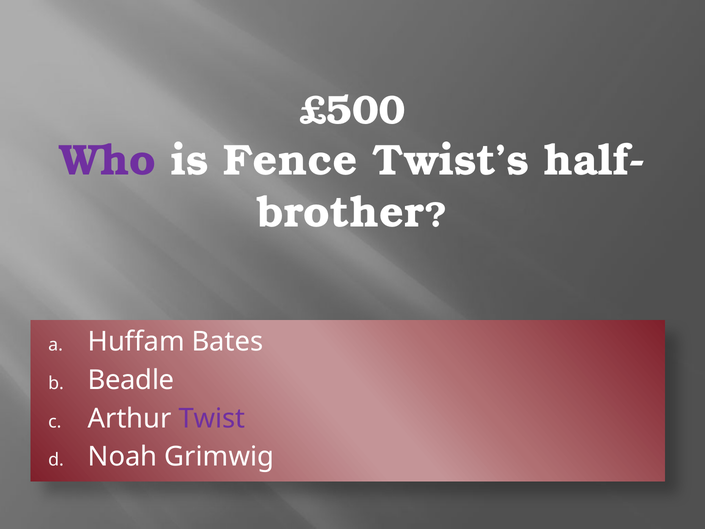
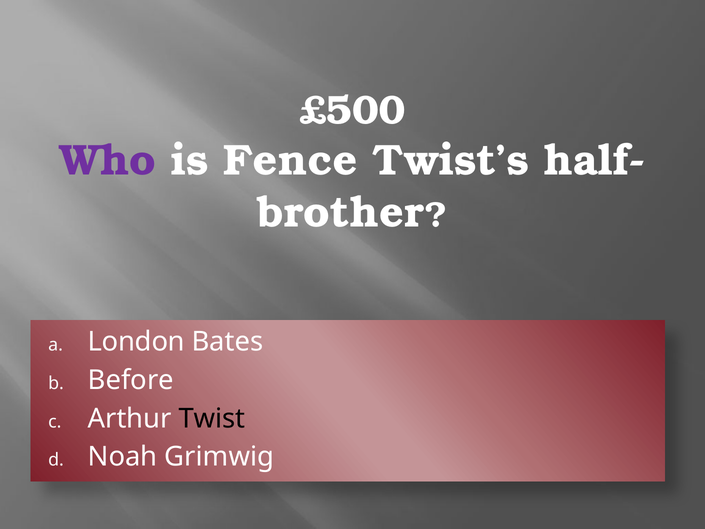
Huffam: Huffam -> London (136, 342)
Beadle: Beadle -> Before (131, 380)
Twist colour: purple -> black (212, 418)
